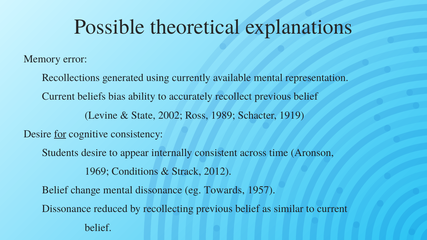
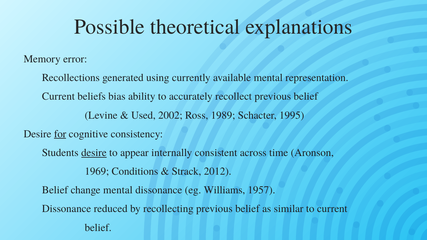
State: State -> Used (143, 115)
1919: 1919 -> 1995 (292, 115)
desire underline: none -> present (94, 153)
Towards: Towards -> Williams (224, 190)
